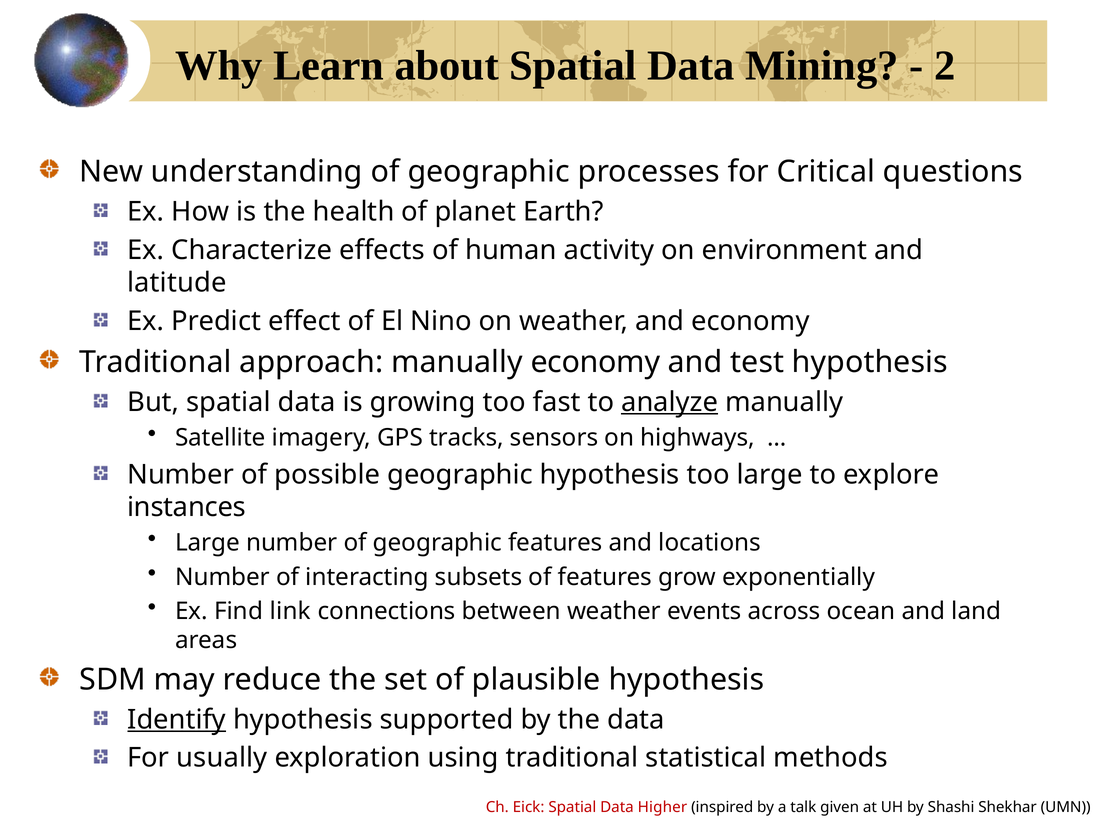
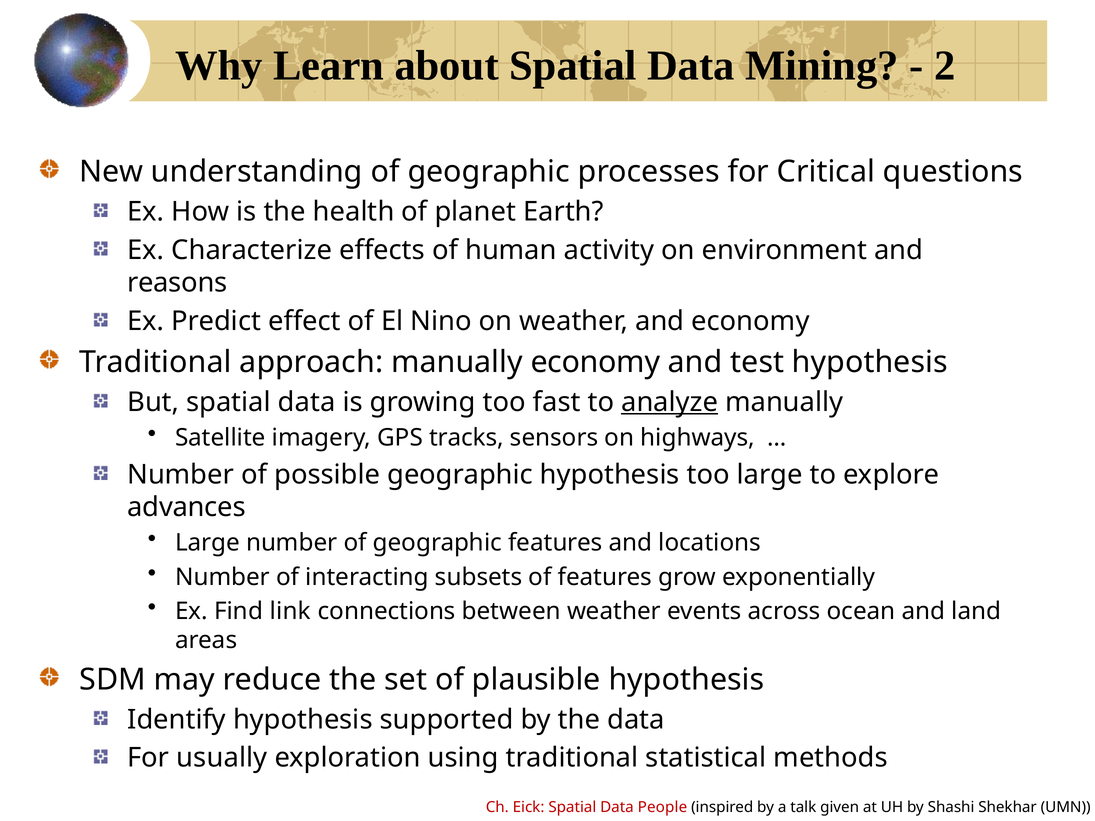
latitude: latitude -> reasons (177, 283)
instances: instances -> advances (186, 507)
Identify underline: present -> none (177, 720)
Higher: Higher -> People (662, 807)
